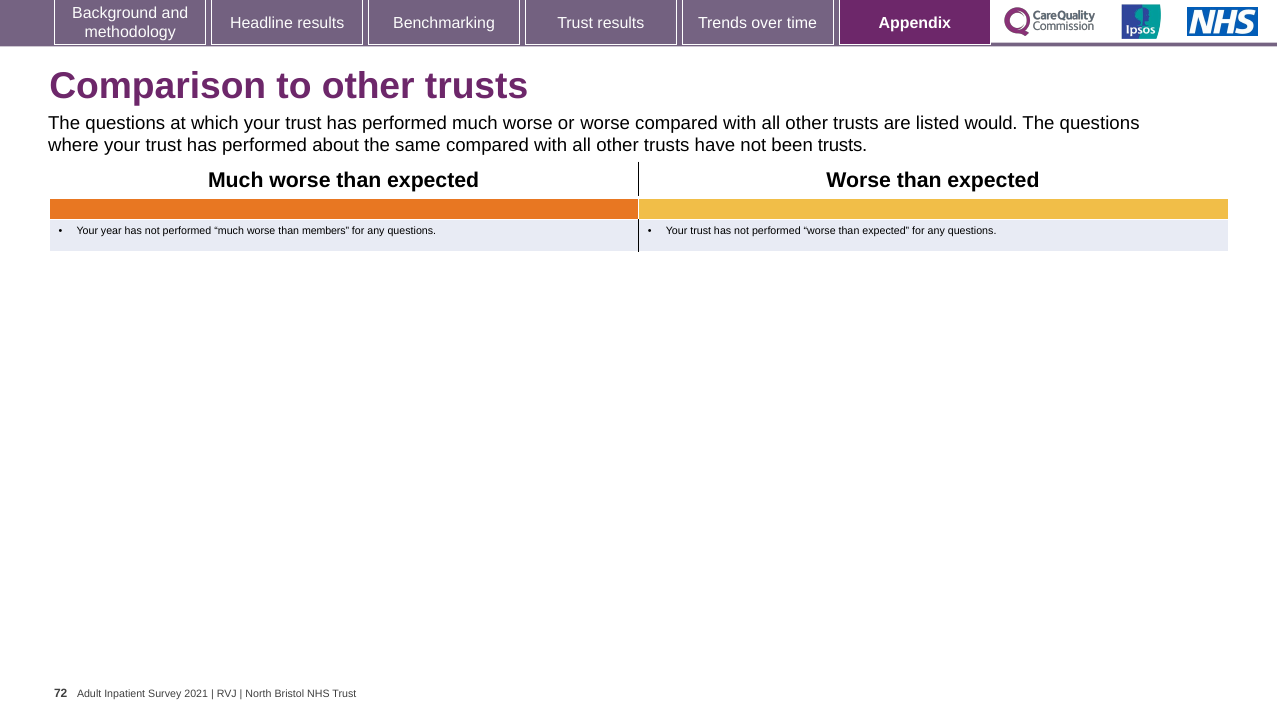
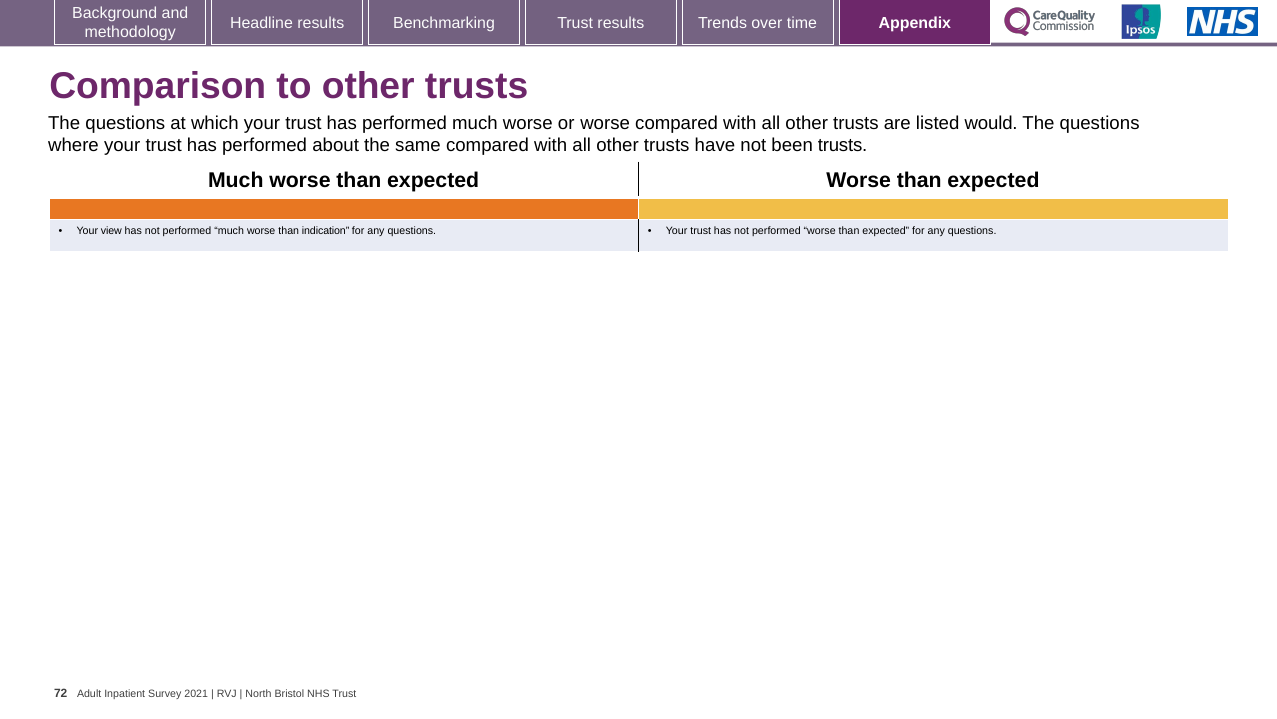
year: year -> view (111, 231)
members: members -> indication (326, 231)
